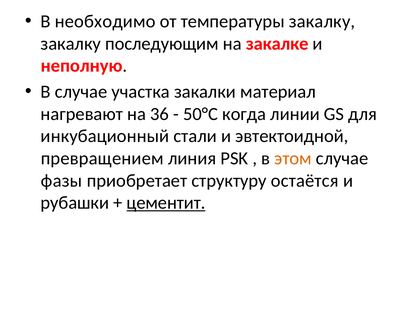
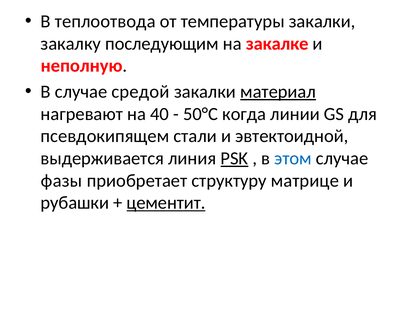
необходимо: необходимо -> теплоотвода (105, 21)
температуры закалку: закалку -> закалки (322, 21)
участка: участка -> средой (141, 92)
материал underline: none -> present (278, 92)
36: 36 -> 40 (160, 114)
инкубационный: инкубационный -> псевдокипящем (105, 136)
превращением: превращением -> выдерживается (102, 159)
PSK underline: none -> present (234, 159)
этом colour: orange -> blue (293, 159)
остаётся: остаётся -> матрице (305, 181)
